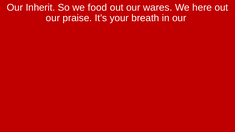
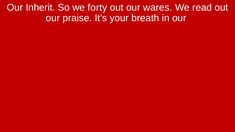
food: food -> forty (97, 7)
here: here -> read (202, 7)
